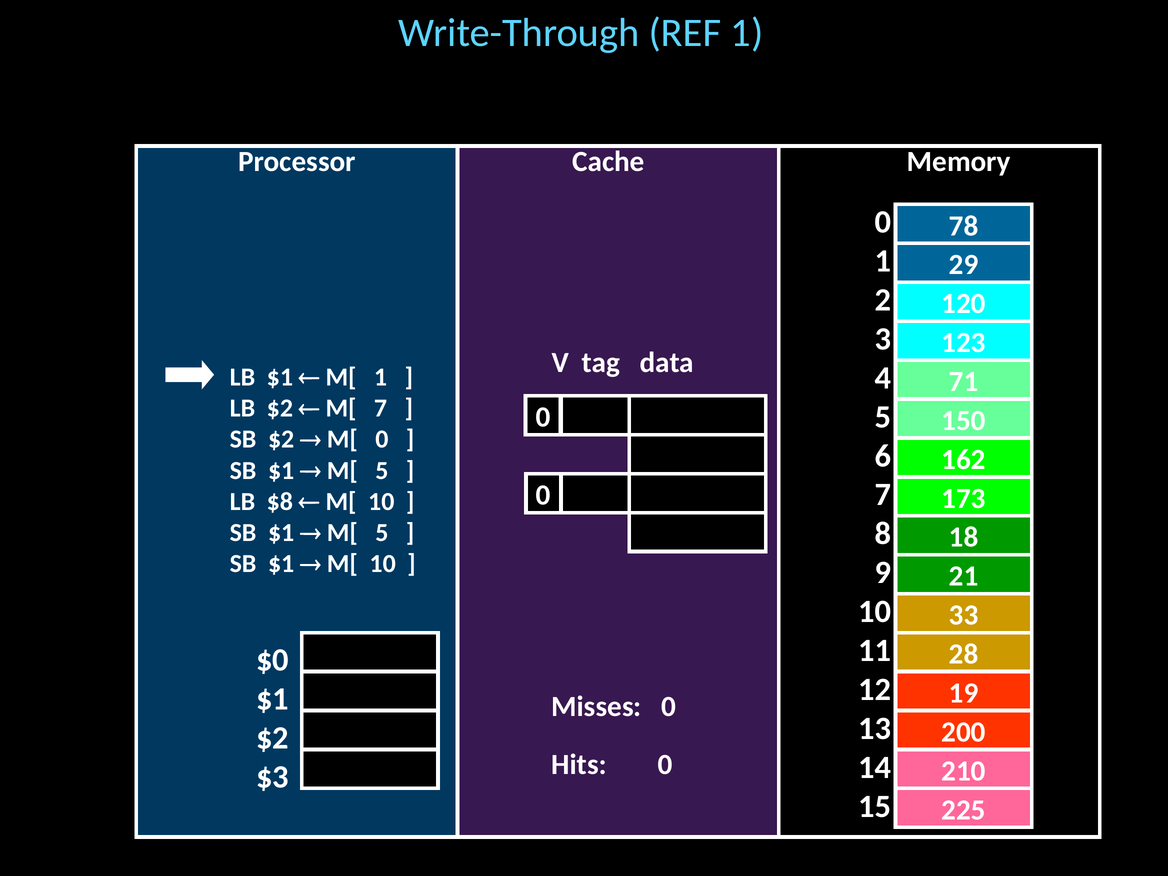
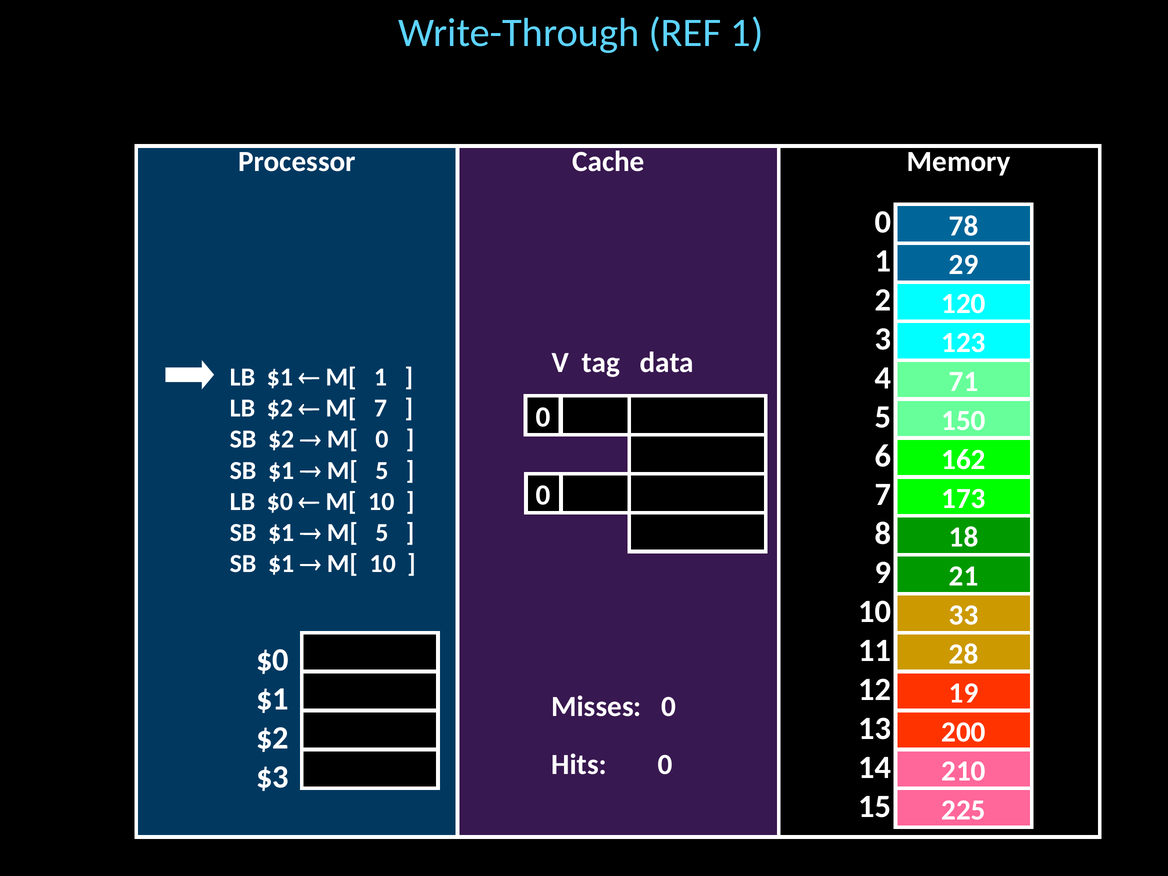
LB $8: $8 -> $0 (280, 502)
